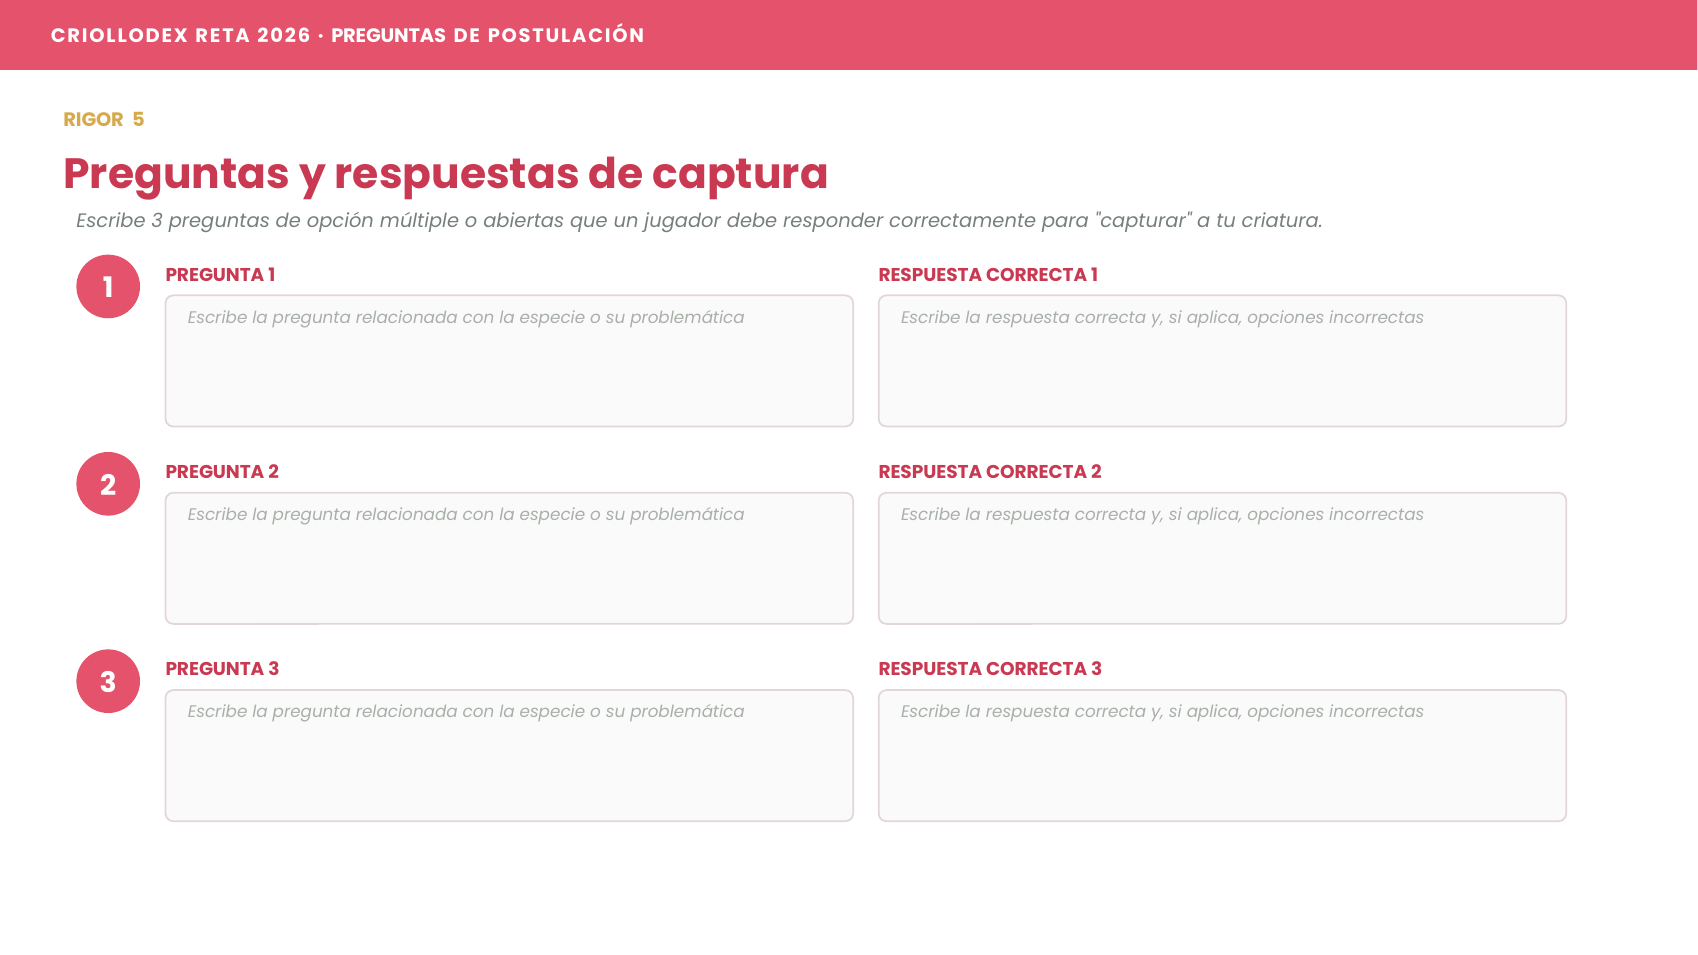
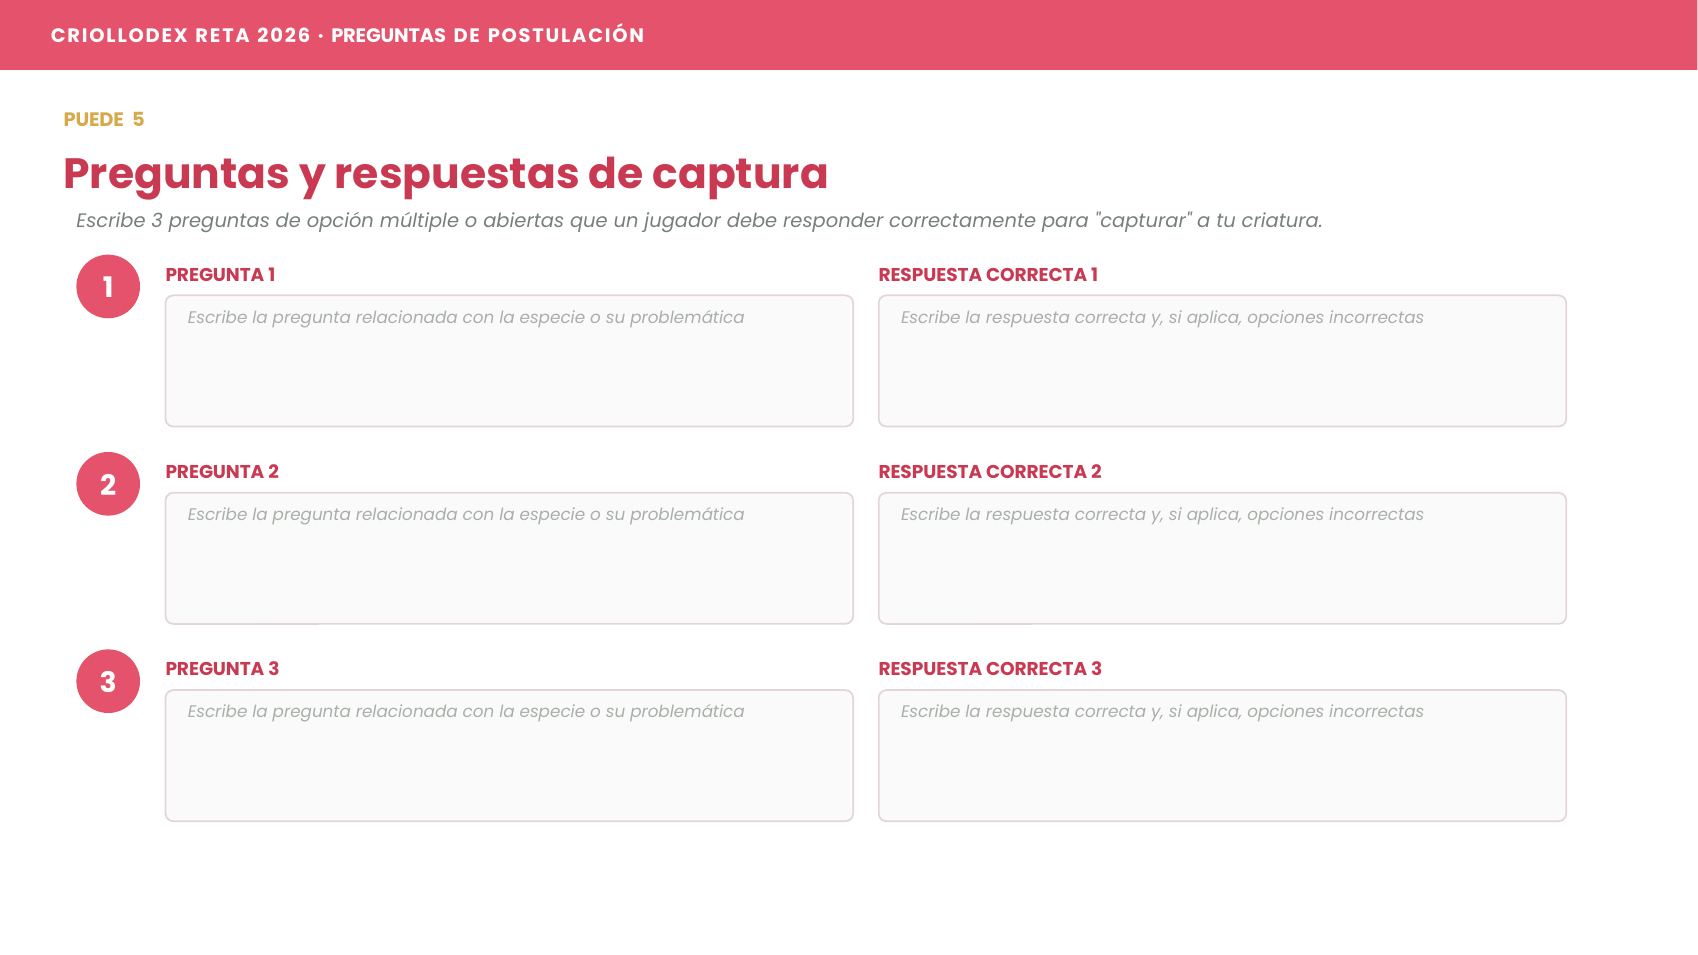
RIGOR: RIGOR -> PUEDE (94, 120)
